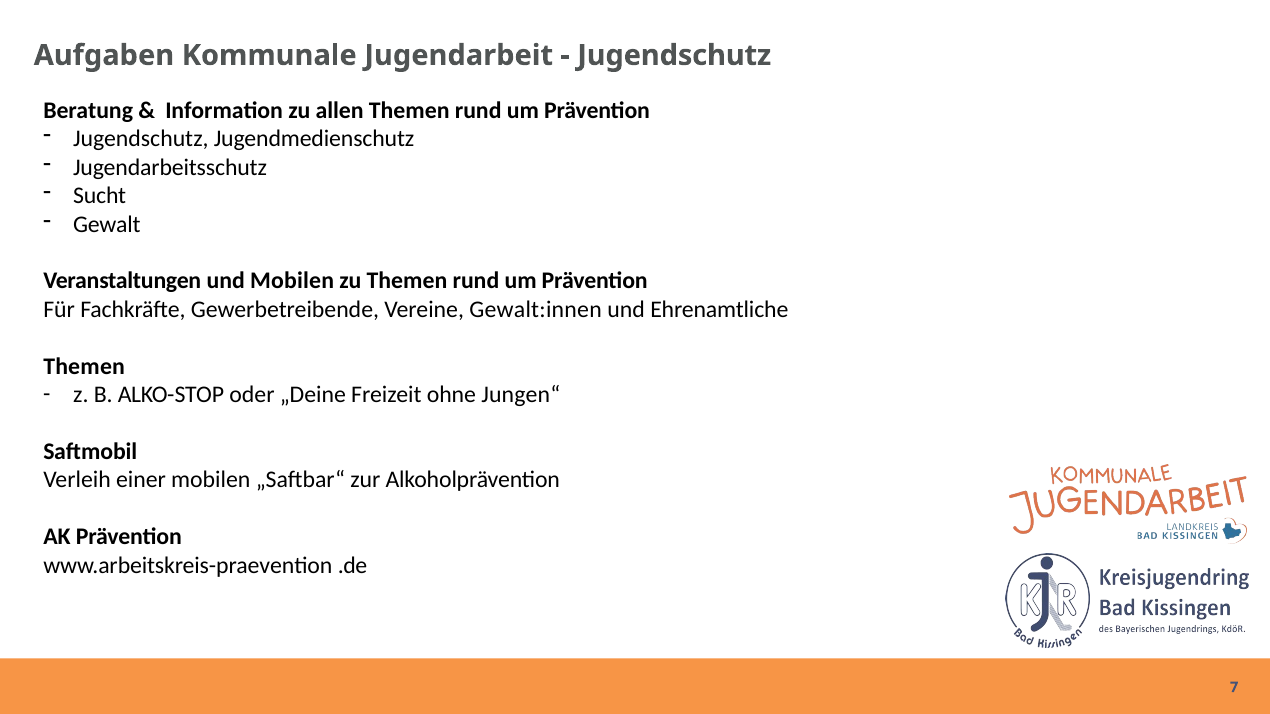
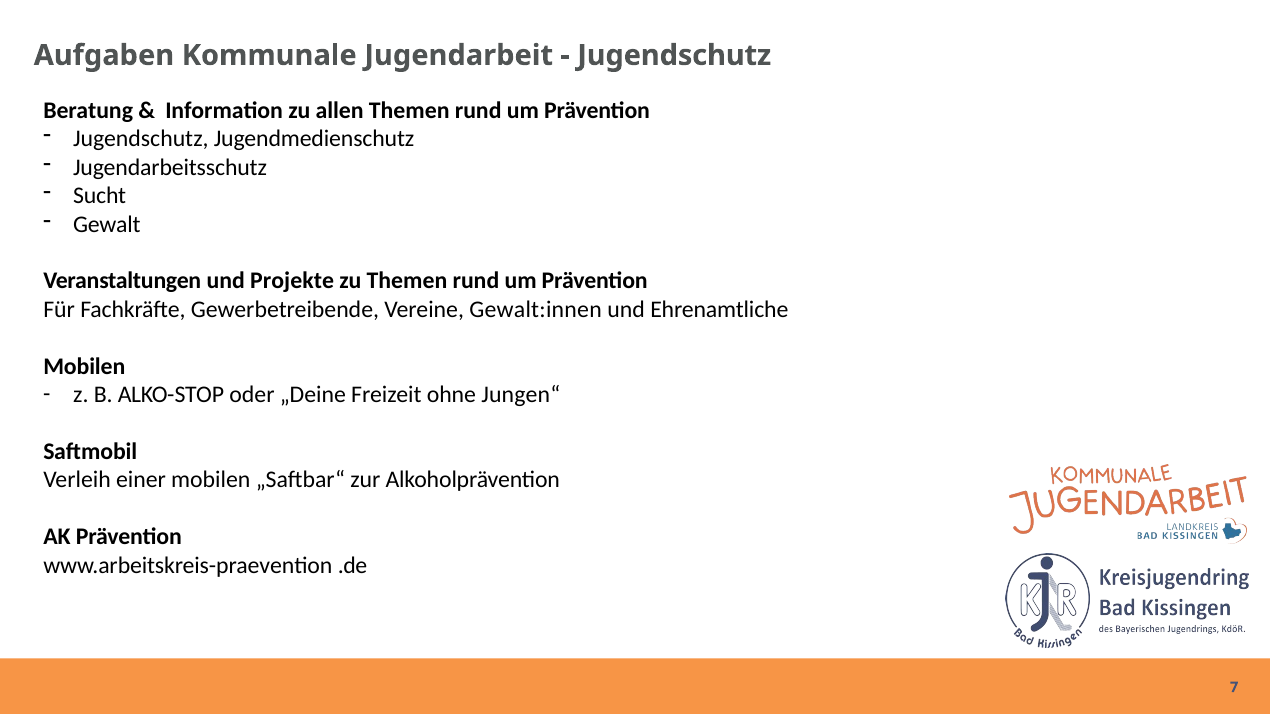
und Mobilen: Mobilen -> Projekte (292, 281)
Themen: Themen -> Mobilen (84, 366)
